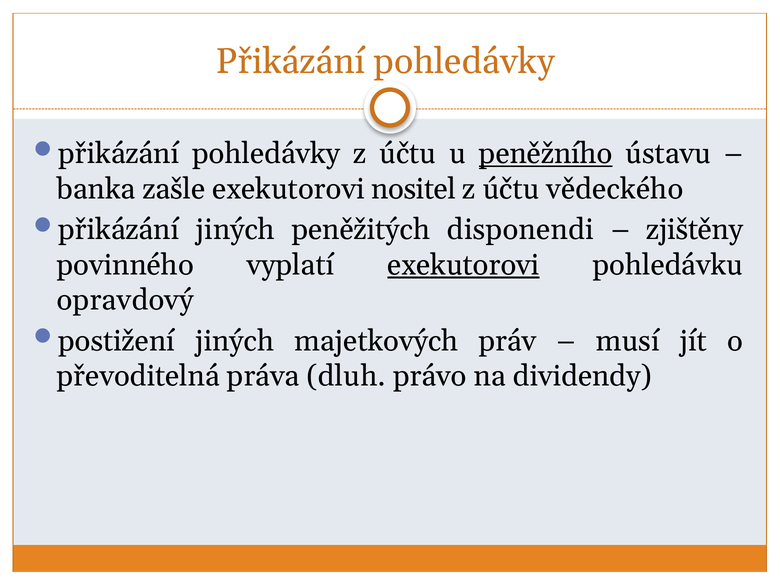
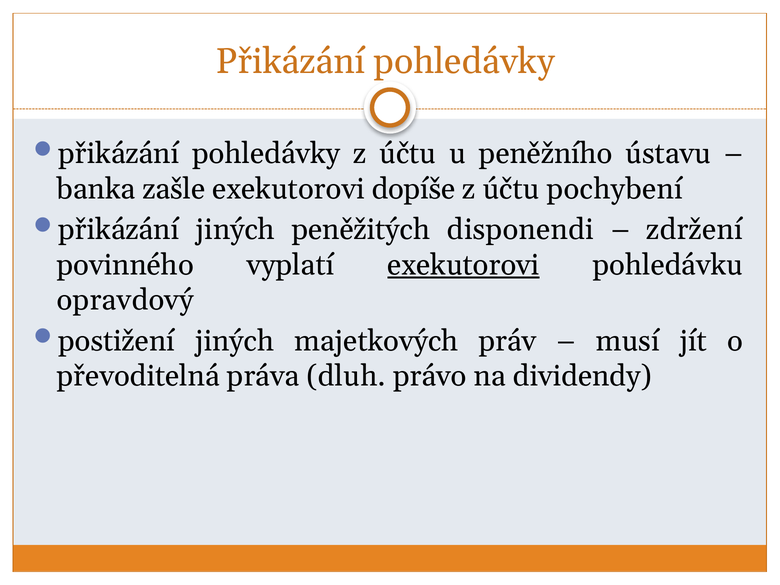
peněžního underline: present -> none (546, 154)
nositel: nositel -> dopíše (414, 189)
vědeckého: vědeckého -> pochybení (615, 189)
zjištěny: zjištěny -> zdržení (695, 230)
